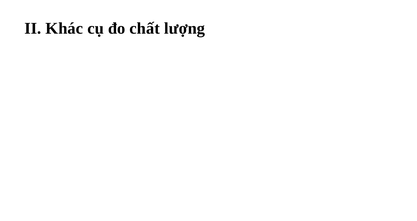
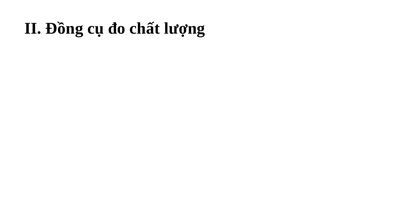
Khác: Khác -> Đồng (64, 28)
